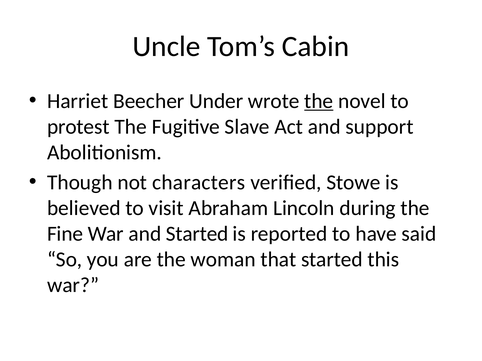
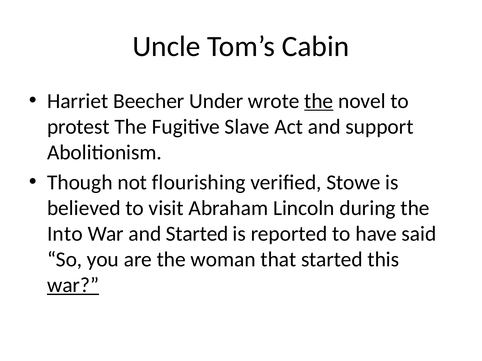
characters: characters -> flourishing (199, 183)
Fine: Fine -> Into (65, 234)
war underline: none -> present (73, 285)
